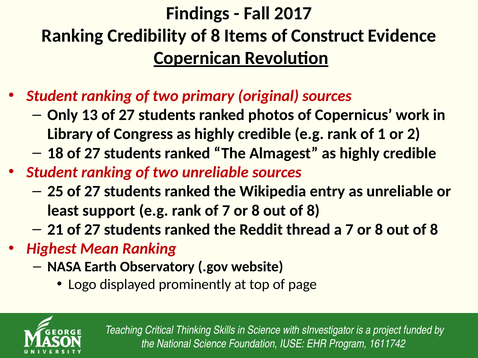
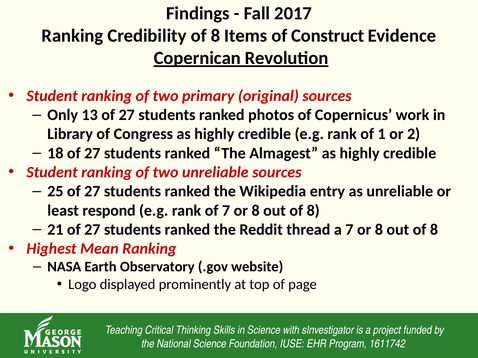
support: support -> respond (109, 211)
